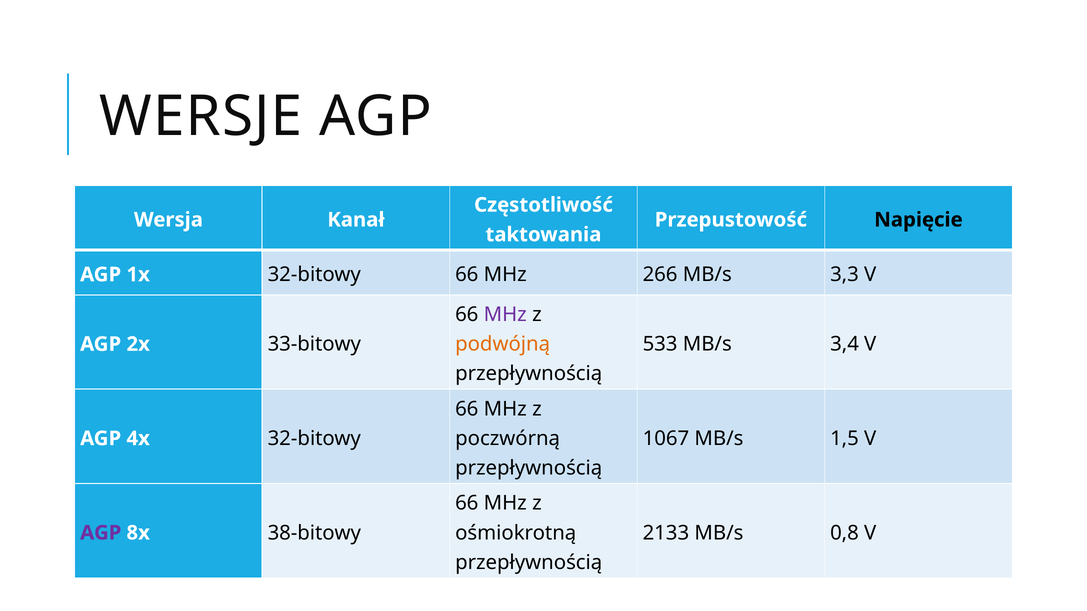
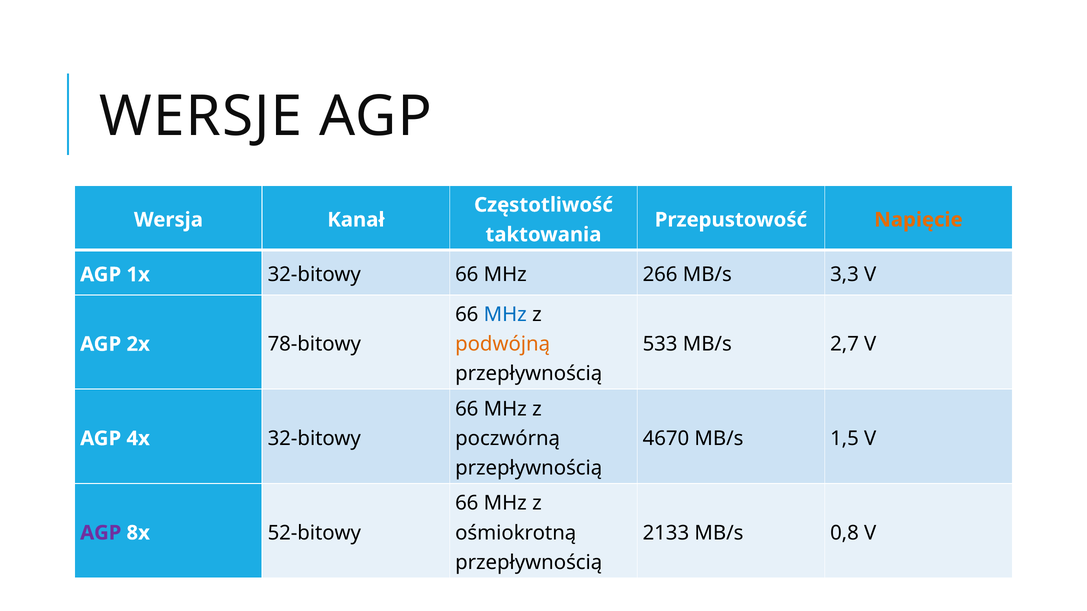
Napięcie colour: black -> orange (918, 220)
MHz colour: purple -> blue (505, 315)
3,4: 3,4 -> 2,7 (845, 344)
33-bitowy: 33-bitowy -> 78-bitowy (314, 344)
1067: 1067 -> 4670 (666, 439)
38-bitowy: 38-bitowy -> 52-bitowy (314, 533)
